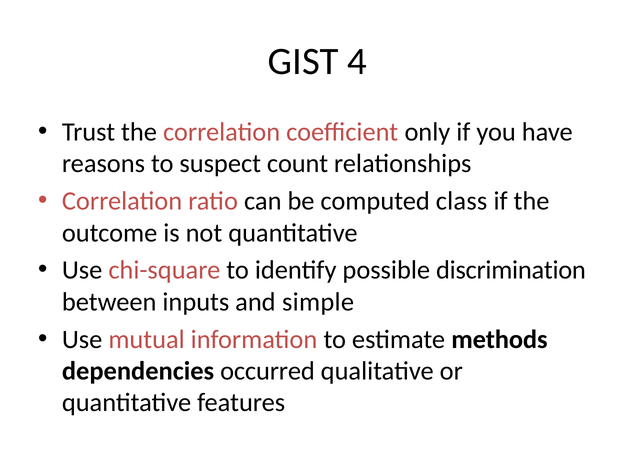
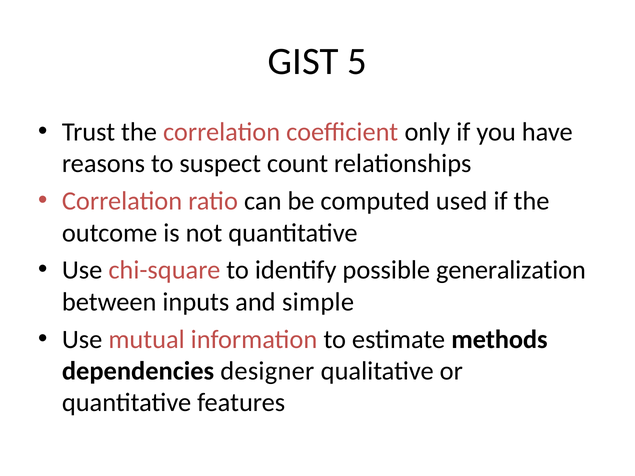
4: 4 -> 5 (357, 61)
class: class -> used (462, 201)
discrimination: discrimination -> generalization (511, 270)
occurred: occurred -> designer (267, 371)
